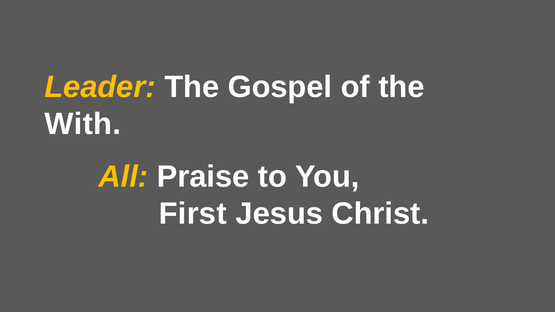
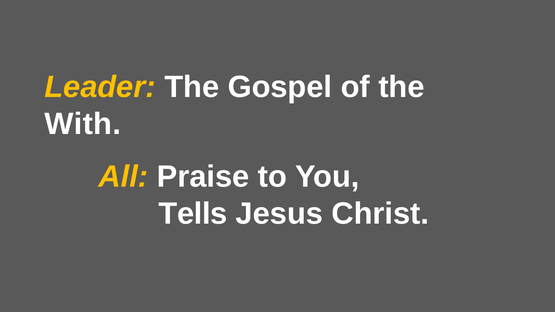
First: First -> Tells (193, 214)
